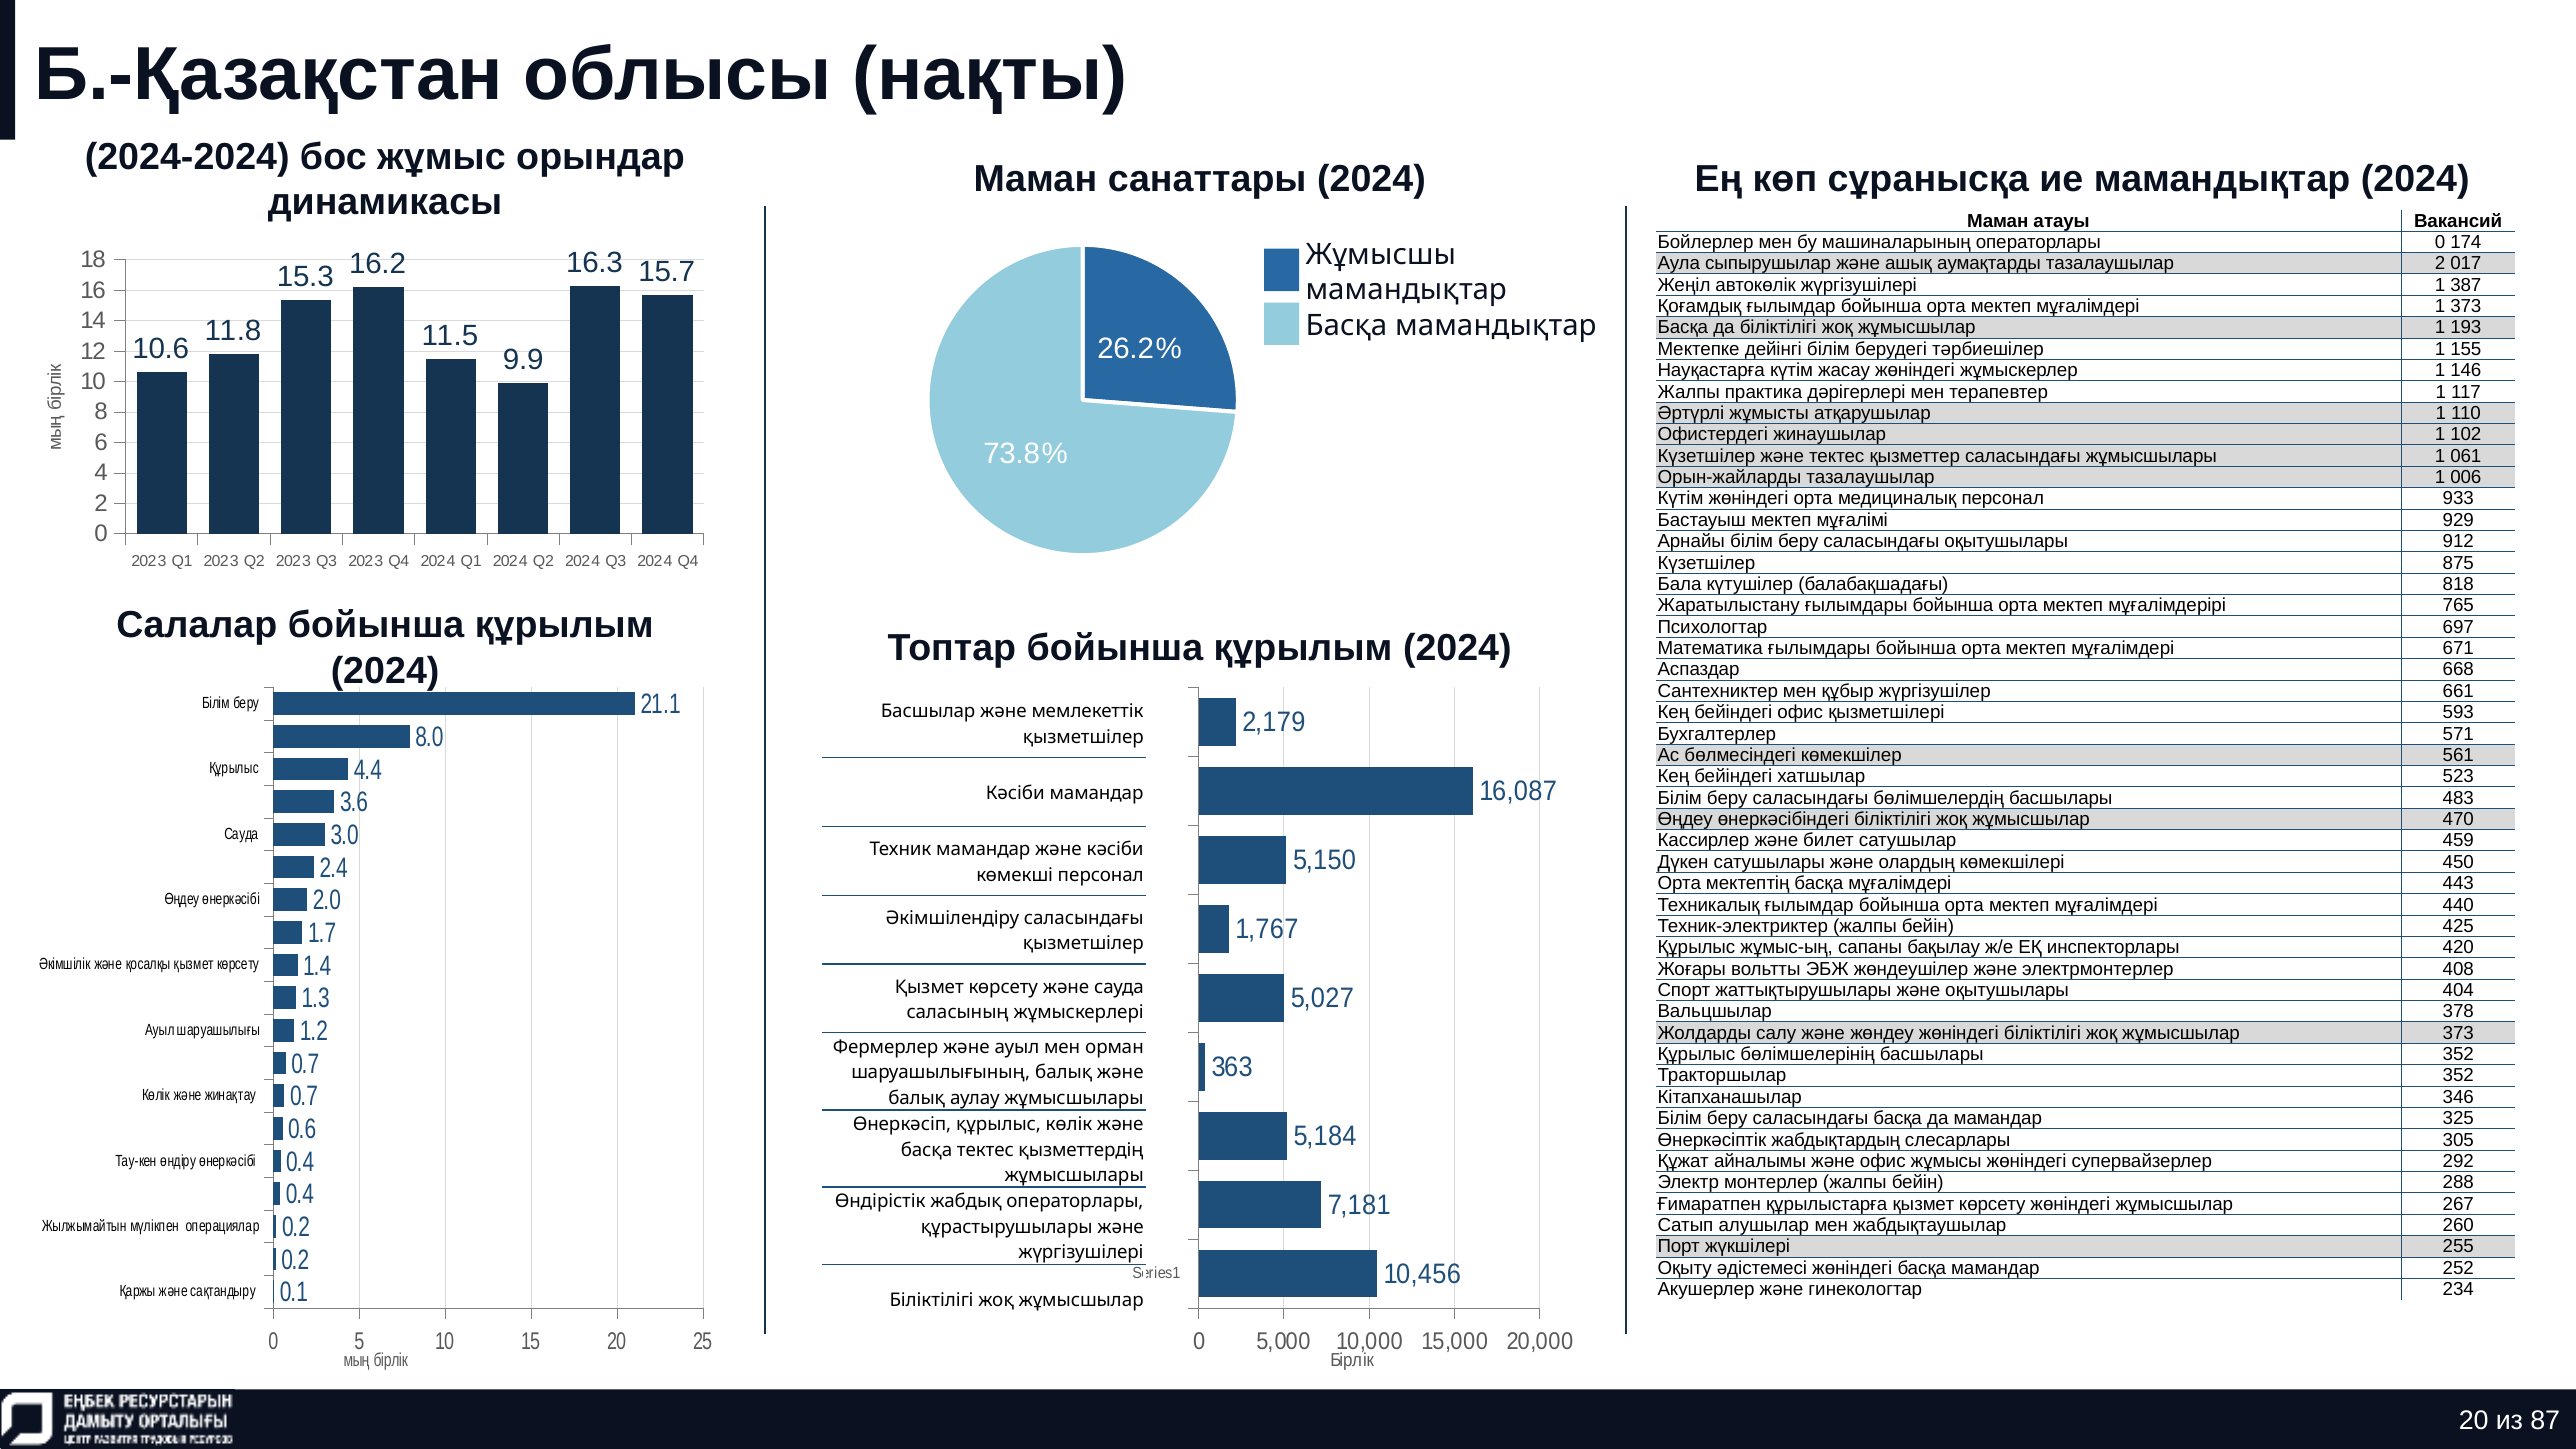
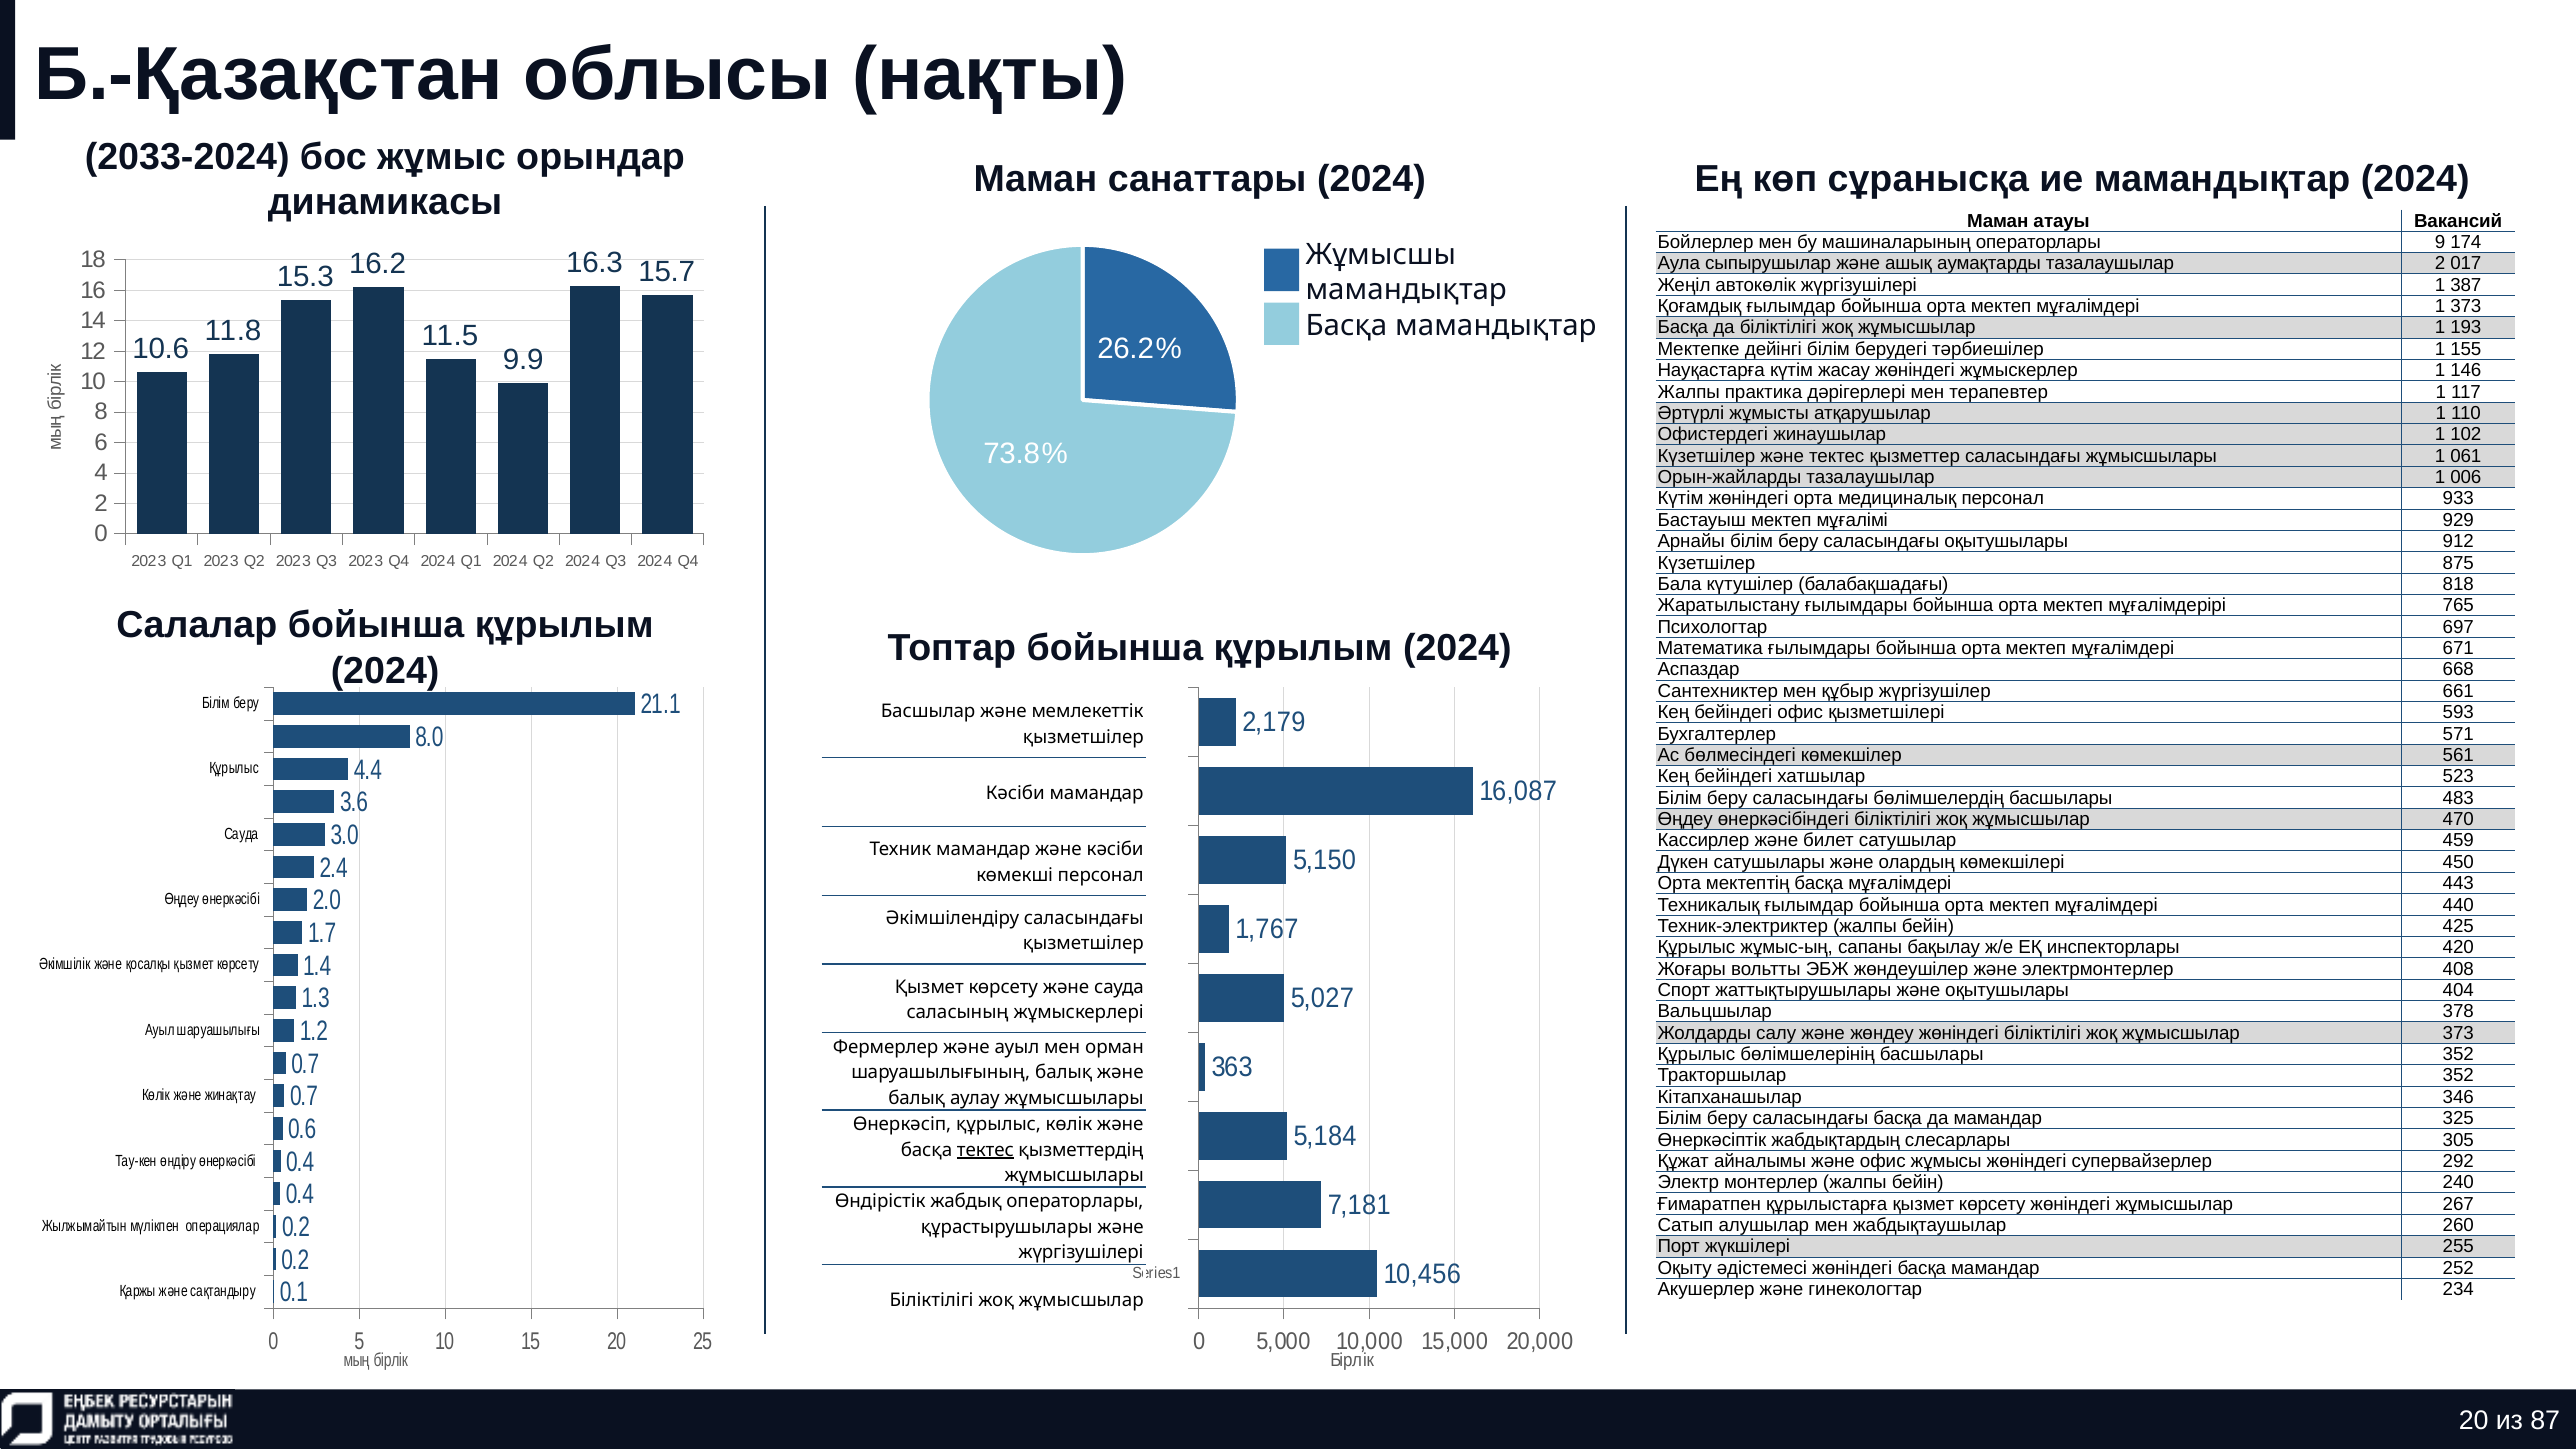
2024-2024: 2024-2024 -> 2033-2024 (187, 157)
операторлары 0: 0 -> 9 (2440, 242)
тектес underline: none -> present (985, 1150)
288: 288 -> 240 (2458, 1183)
